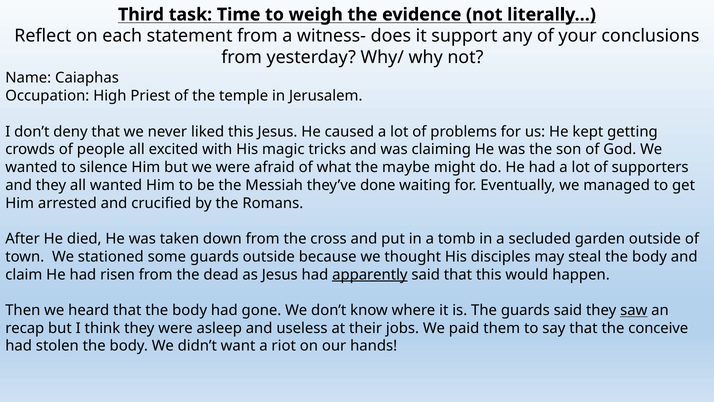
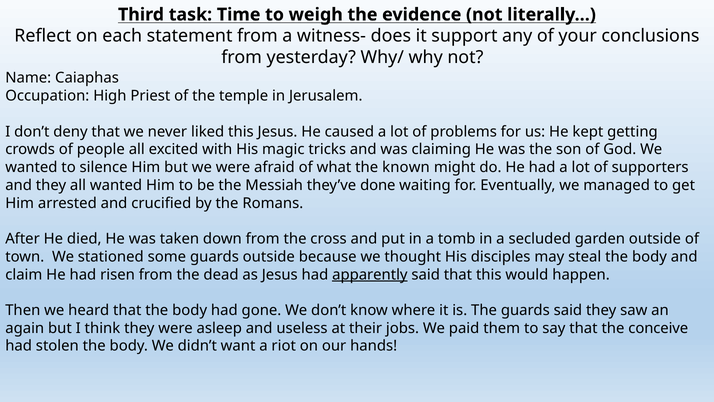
maybe: maybe -> known (406, 167)
saw underline: present -> none (634, 310)
recap: recap -> again (25, 328)
